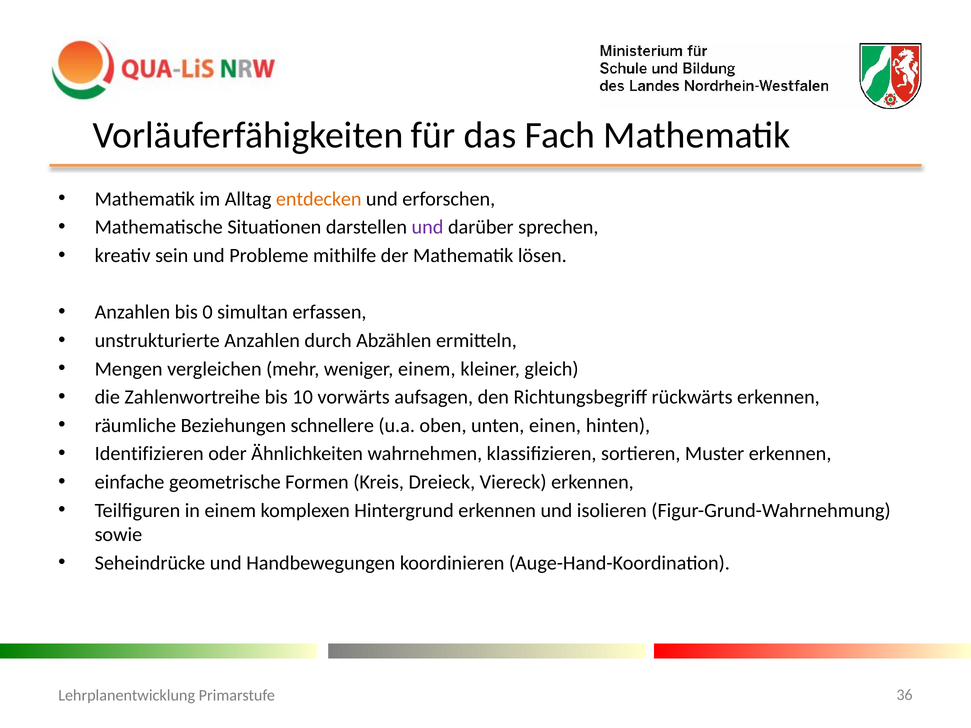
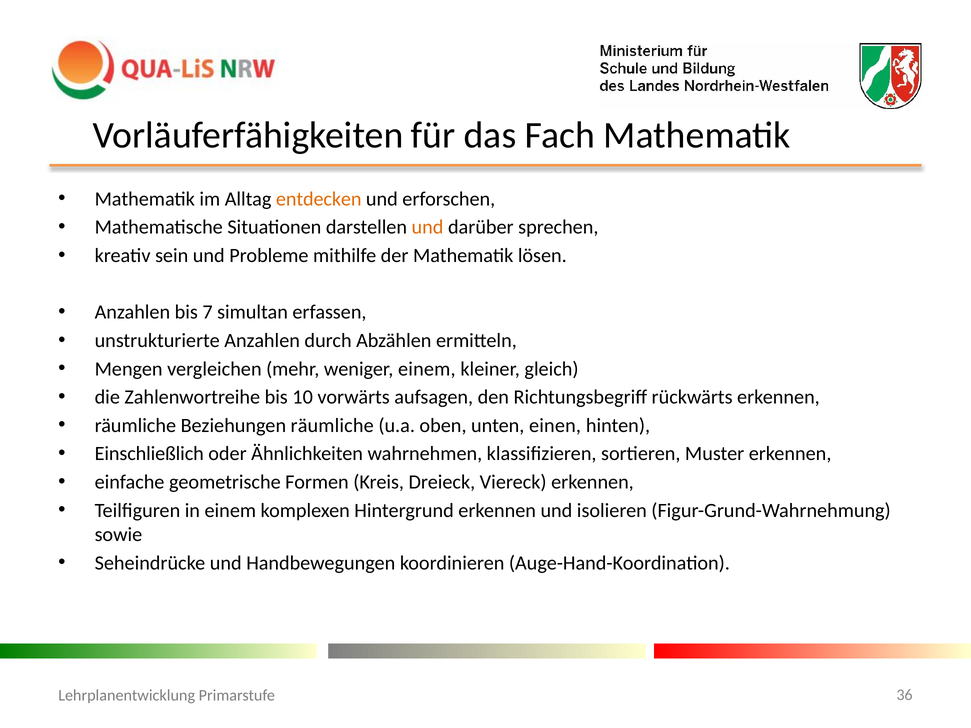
und colour: purple -> orange (428, 227)
0: 0 -> 7 (208, 312)
Beziehungen schnellere: schnellere -> räumliche (332, 426)
Identifizieren: Identifizieren -> Einschließlich (149, 454)
